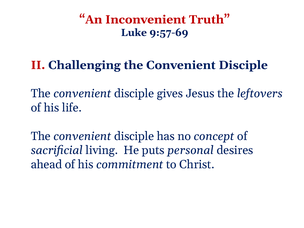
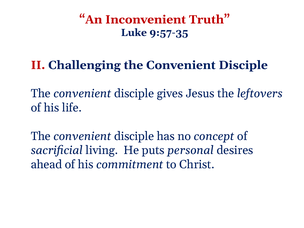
9:57-69: 9:57-69 -> 9:57-35 (169, 33)
